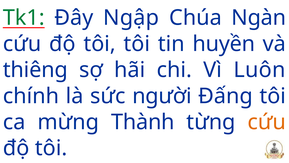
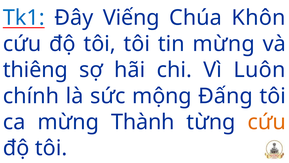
Tk1 colour: green -> blue (24, 18)
Ngập: Ngập -> Viếng (131, 18)
Ngàn: Ngàn -> Khôn (259, 18)
tin huyền: huyền -> mừng (224, 44)
người: người -> mộng (162, 96)
